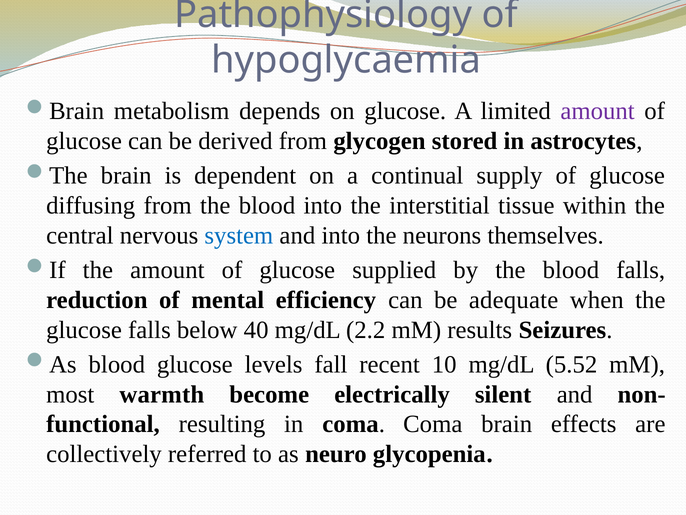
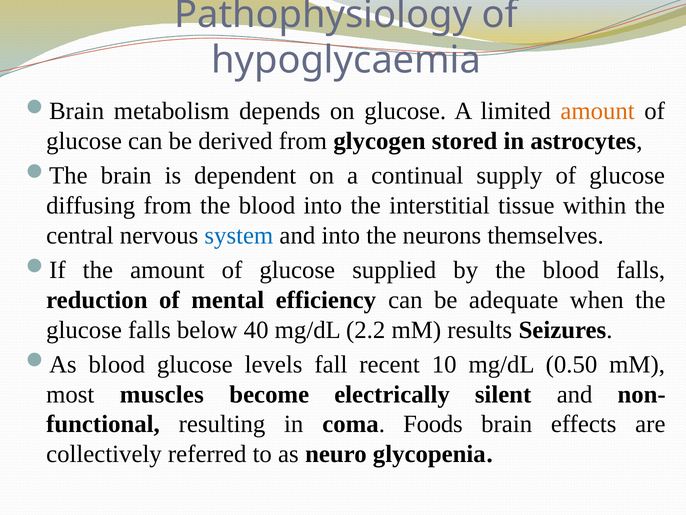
amount colour: purple -> orange (598, 111)
5.52: 5.52 -> 0.50 (571, 364)
warmth: warmth -> muscles (162, 394)
coma Coma: Coma -> Foods (433, 424)
